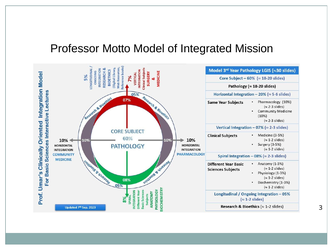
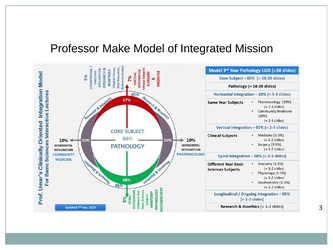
Motto: Motto -> Make (116, 48)
